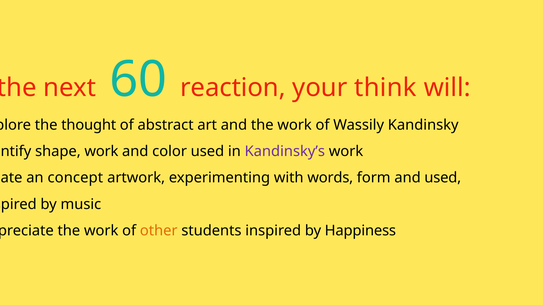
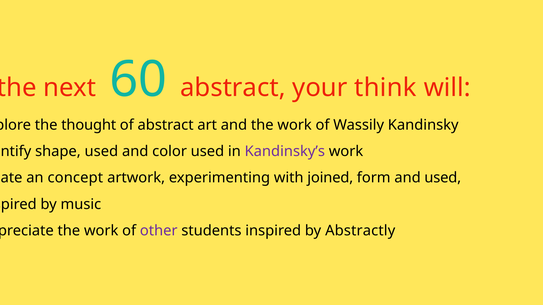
60 reaction: reaction -> abstract (233, 88)
shape work: work -> used (101, 152)
words: words -> joined (330, 178)
other colour: orange -> purple (159, 231)
Happiness: Happiness -> Abstractly (360, 231)
